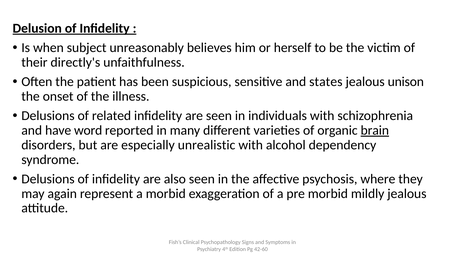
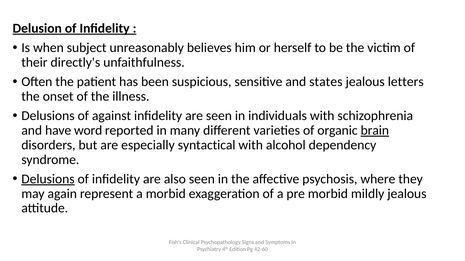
unison: unison -> letters (406, 82)
related: related -> against (112, 116)
unrealistic: unrealistic -> syntactical (207, 145)
Delusions underline: none -> present (48, 179)
